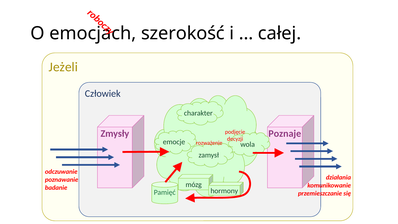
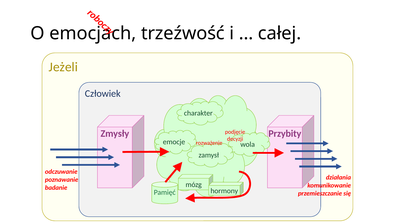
szerokość: szerokość -> trzeźwość (183, 33)
Poznaje: Poznaje -> Przybity (285, 134)
